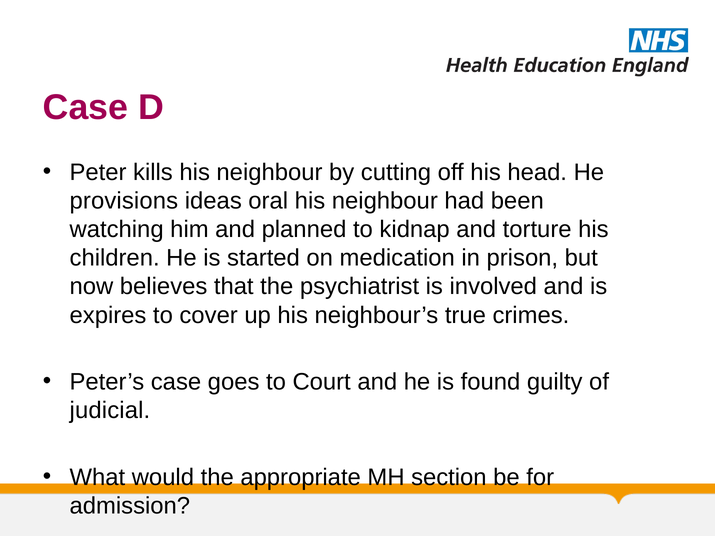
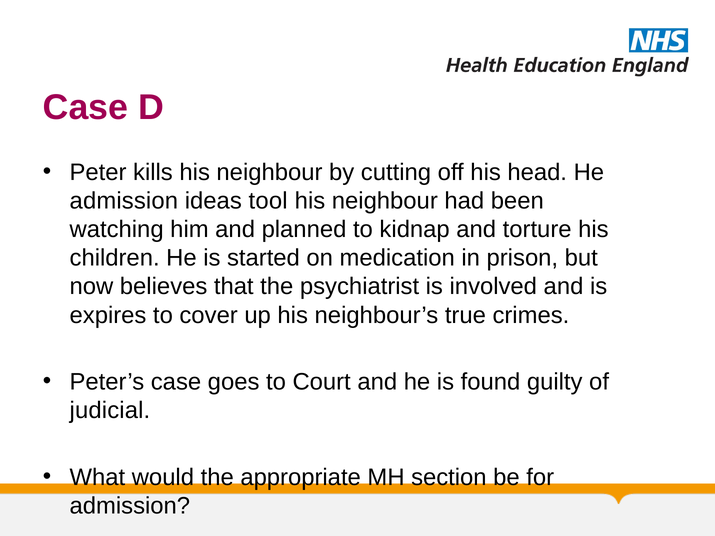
provisions: provisions -> admission (124, 201)
oral: oral -> tool (268, 201)
